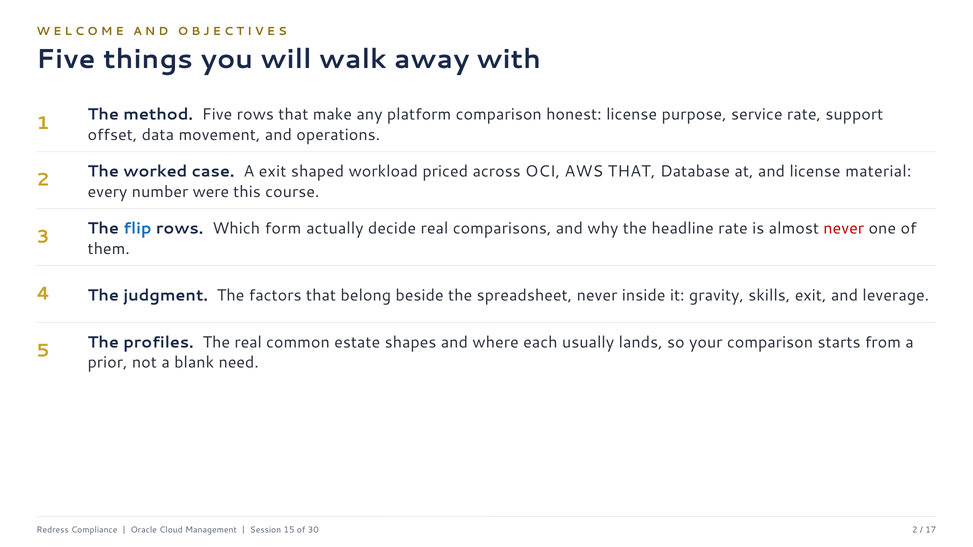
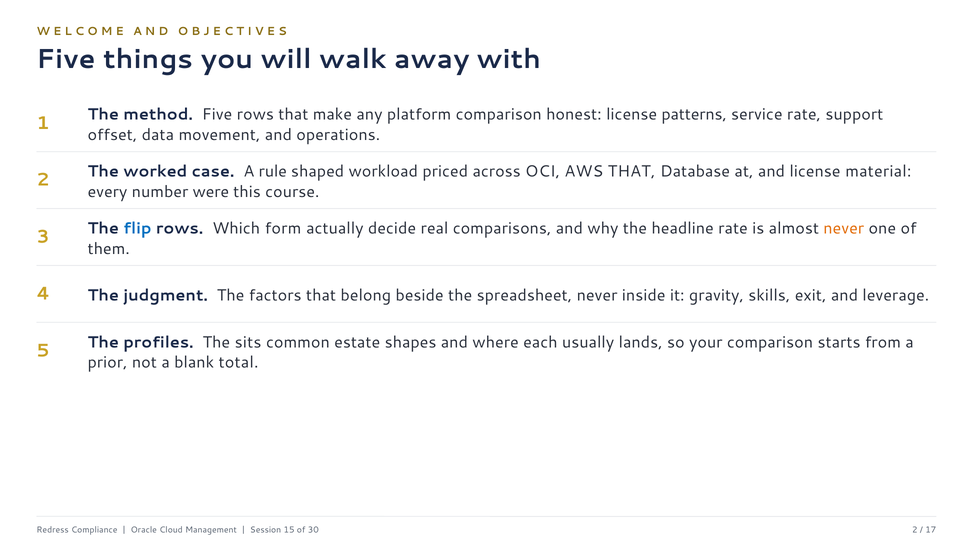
purpose: purpose -> patterns (694, 115)
A exit: exit -> rule (273, 172)
never colour: red -> orange (844, 229)
The real: real -> sits (248, 342)
need: need -> total (239, 363)
